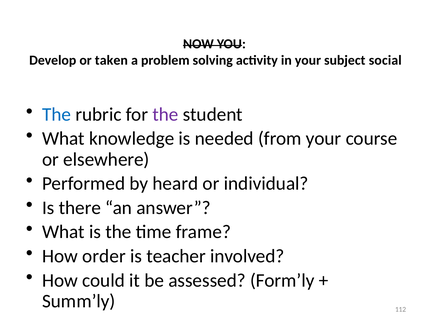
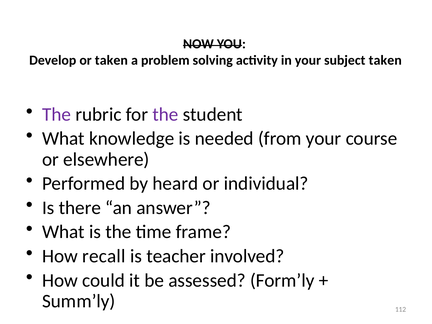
subject social: social -> taken (385, 60)
The colour: blue -> purple (57, 114)
order: order -> recall (104, 256)
